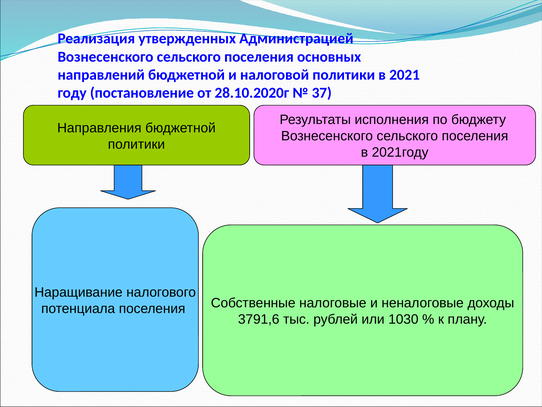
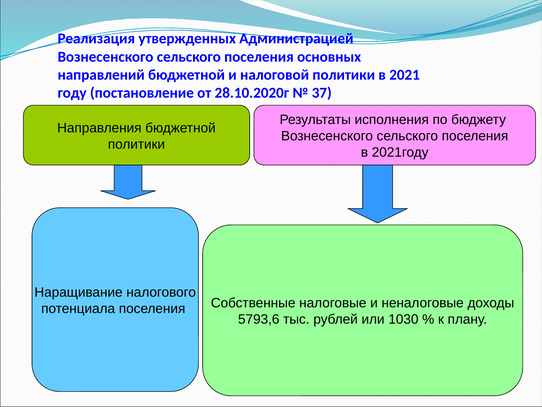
3791,6: 3791,6 -> 5793,6 (259, 319)
